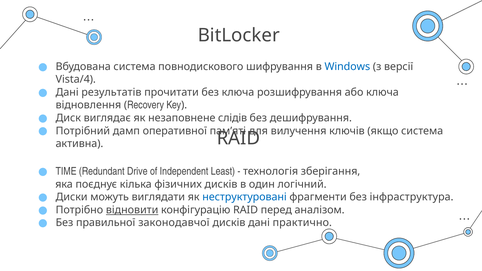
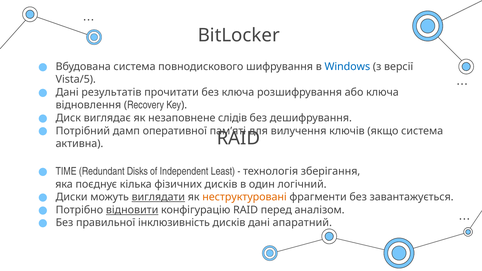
Vista/4: Vista/4 -> Vista/5 (76, 79)
Drive: Drive -> Disks (137, 172)
виглядати underline: none -> present (158, 197)
неструктуровані colour: blue -> orange (245, 197)
інфраструктура: інфраструктура -> завантажується (412, 197)
законодавчої: законодавчої -> інклюзивність (174, 223)
практично: практично -> апаратний (302, 223)
